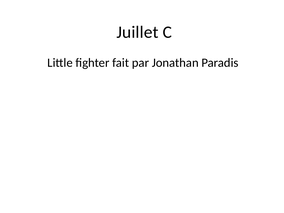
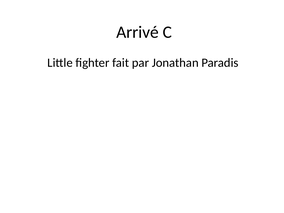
Juillet: Juillet -> Arrivé (138, 32)
